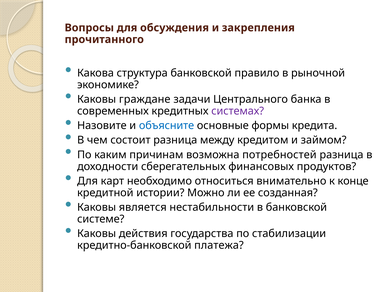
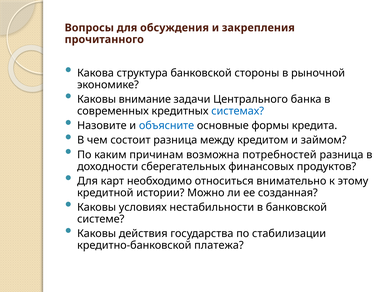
правило: правило -> стороны (257, 73)
граждане: граждане -> внимание (145, 99)
системах colour: purple -> blue (238, 111)
конце: конце -> этому (353, 181)
является: является -> условиях (143, 207)
